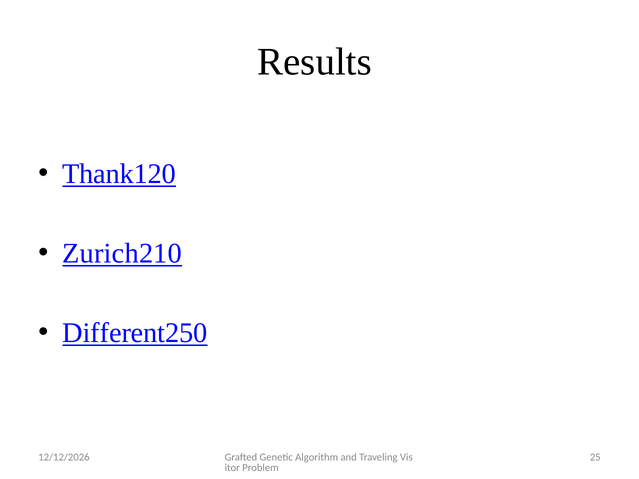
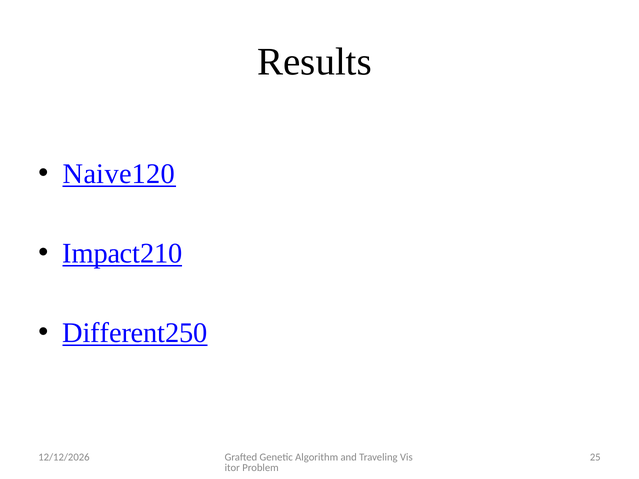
Thank120: Thank120 -> Naive120 (119, 174)
Zurich210: Zurich210 -> Impact210 (122, 253)
